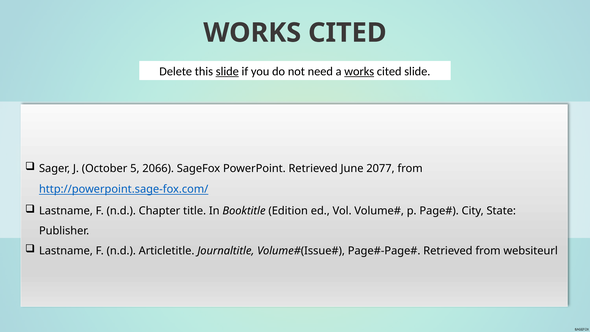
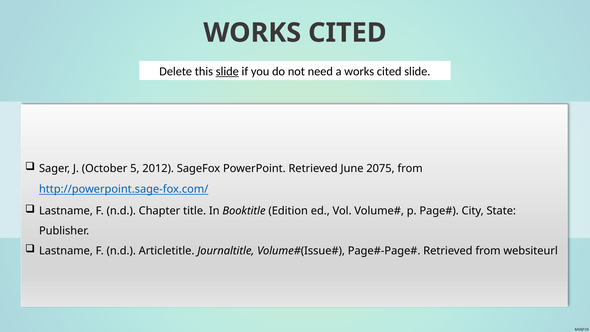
works underline: present -> none (359, 71)
2066: 2066 -> 2012 (158, 168)
2077: 2077 -> 2075 (380, 168)
